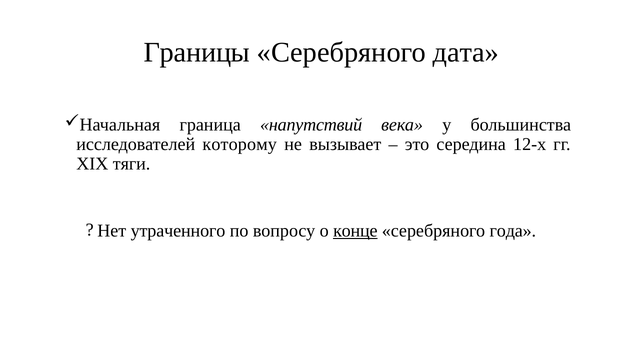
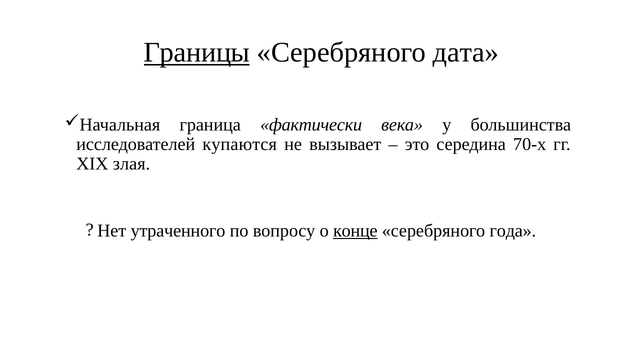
Границы underline: none -> present (197, 52)
напутствий: напутствий -> фактически (311, 125)
которому: которому -> купаются (240, 145)
12-х: 12-х -> 70-х (530, 145)
тяги: тяги -> злая (132, 164)
